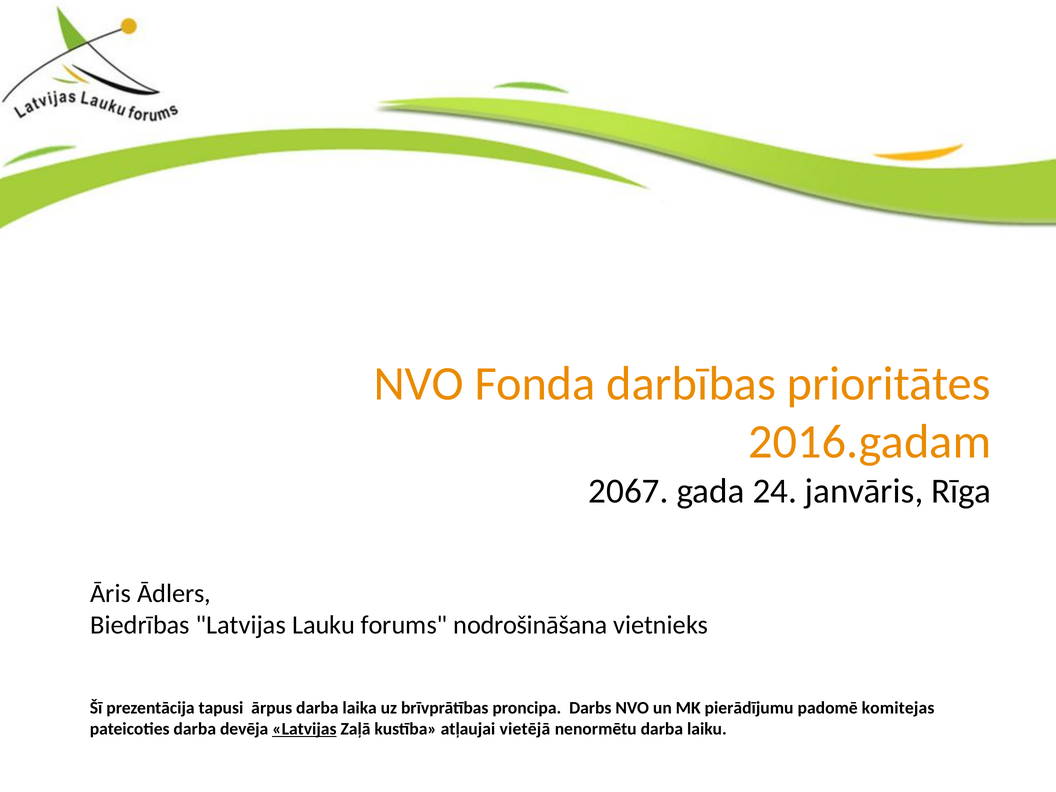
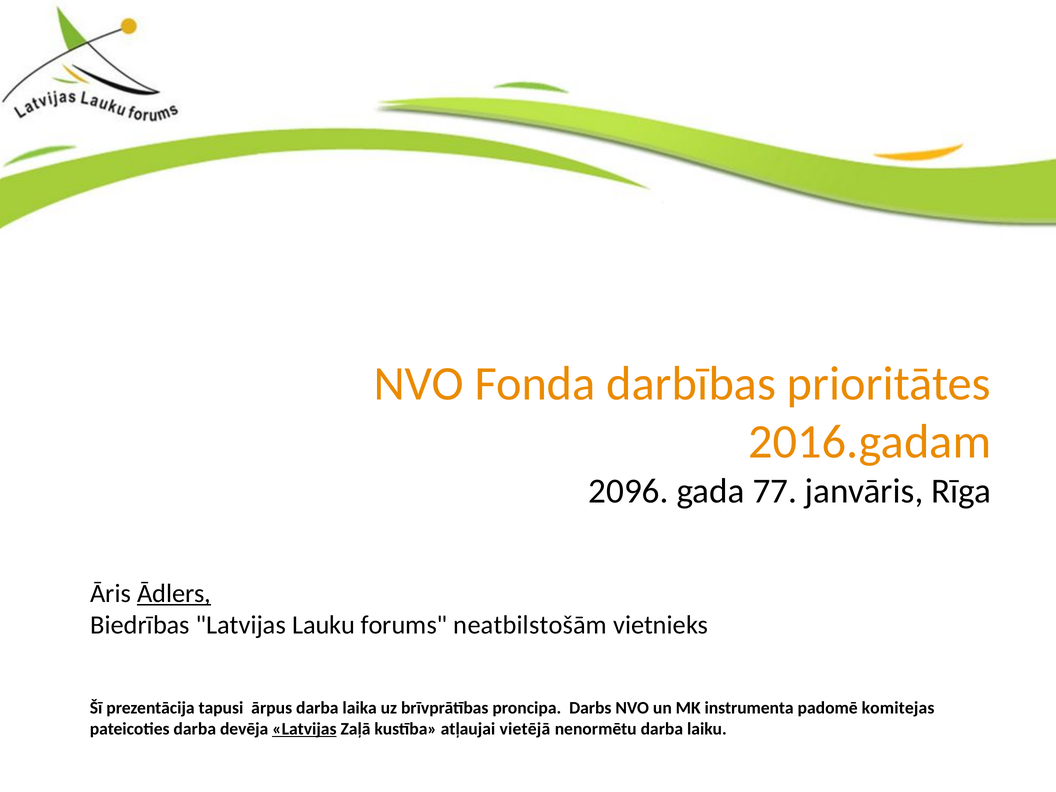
2067: 2067 -> 2096 (628, 491)
24: 24 -> 77 (775, 491)
Ādlers underline: none -> present (174, 593)
nodrošināšana: nodrošināšana -> neatbilstošām (530, 625)
pierādījumu: pierādījumu -> instrumenta (749, 708)
